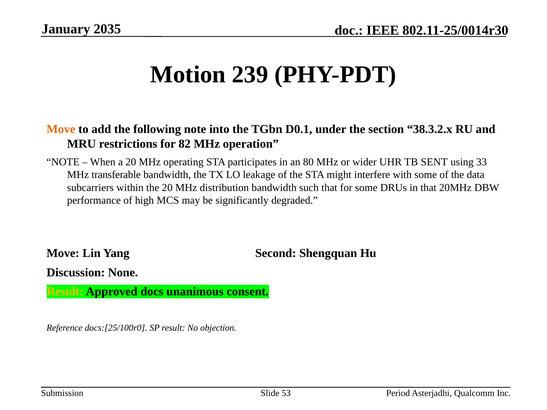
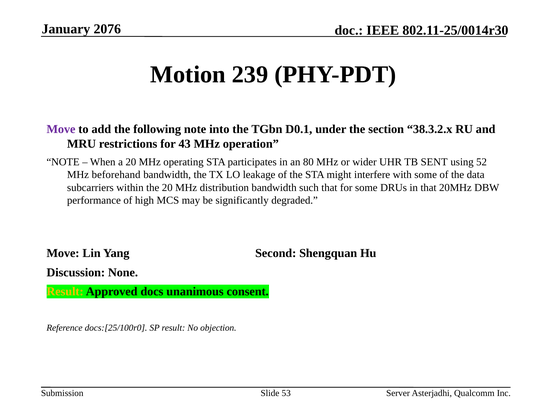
2035: 2035 -> 2076 (107, 29)
Move colour: orange -> purple (61, 129)
82: 82 -> 43 (185, 144)
33: 33 -> 52 (482, 162)
transferable: transferable -> beforehand (116, 175)
Period: Period -> Server (398, 393)
